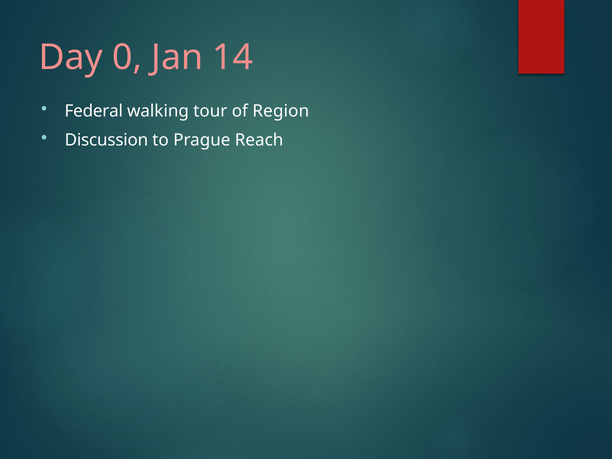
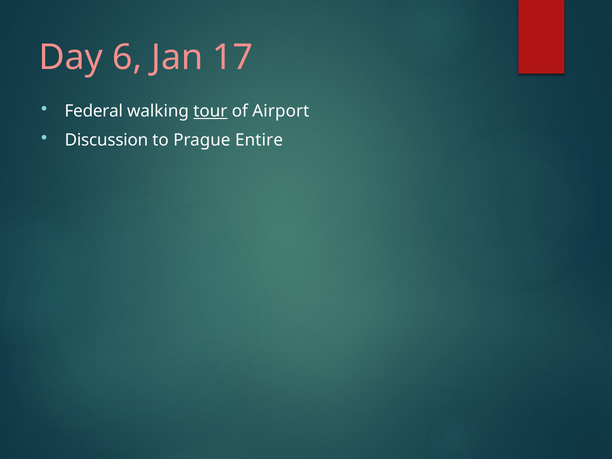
0: 0 -> 6 (127, 57)
14: 14 -> 17 (233, 57)
tour underline: none -> present (210, 111)
Region: Region -> Airport (281, 111)
Reach: Reach -> Entire (259, 140)
